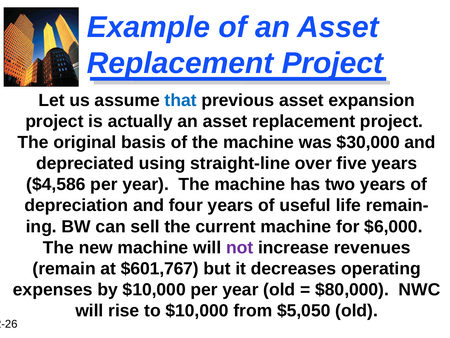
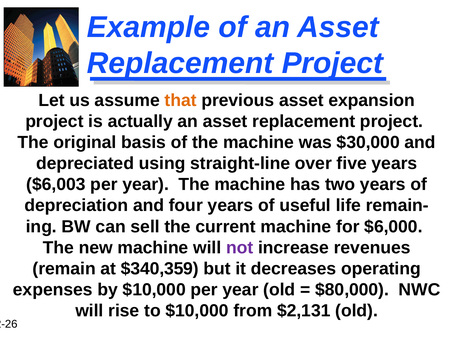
that colour: blue -> orange (181, 100)
$4,586: $4,586 -> $6,003 (56, 184)
$601,767: $601,767 -> $340,359 (160, 268)
$5,050: $5,050 -> $2,131 (304, 310)
